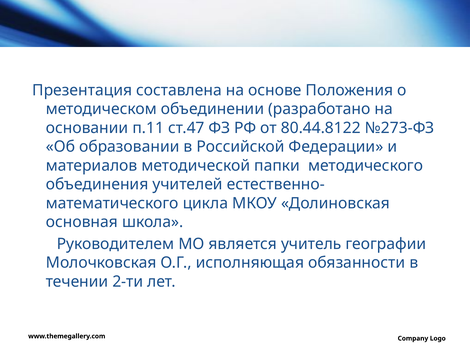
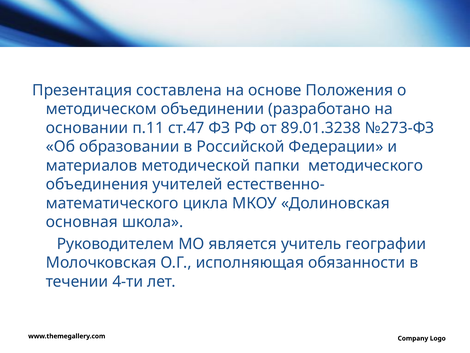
80.44.8122: 80.44.8122 -> 89.01.3238 (321, 128)
2-ти: 2-ти -> 4-ти (128, 281)
